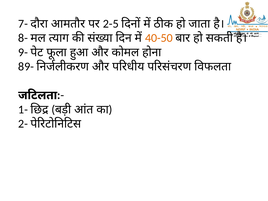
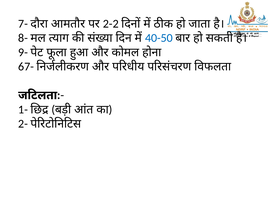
2-5: 2-5 -> 2-2 (111, 24)
40-50 colour: orange -> blue (159, 38)
89-: 89- -> 67- (26, 67)
